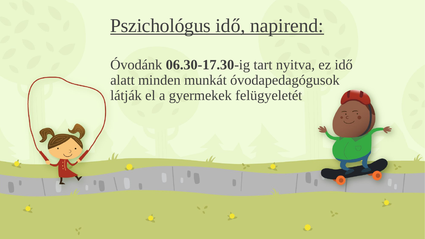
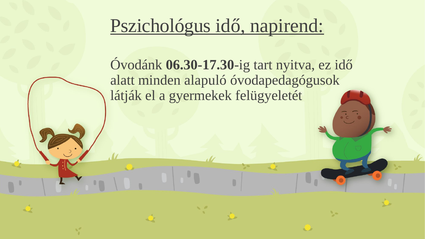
munkát: munkát -> alapuló (205, 80)
